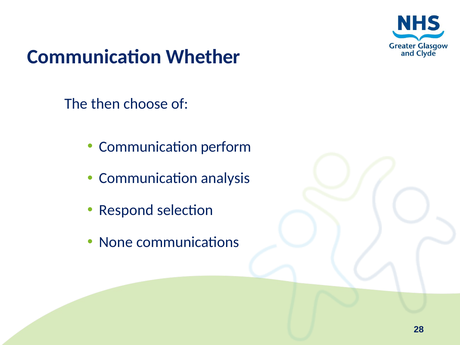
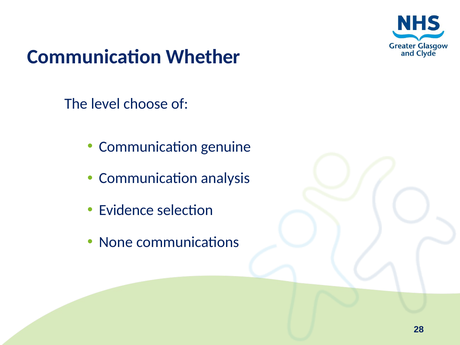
then: then -> level (106, 104)
perform: perform -> genuine (226, 147)
Respond: Respond -> Evidence (126, 210)
